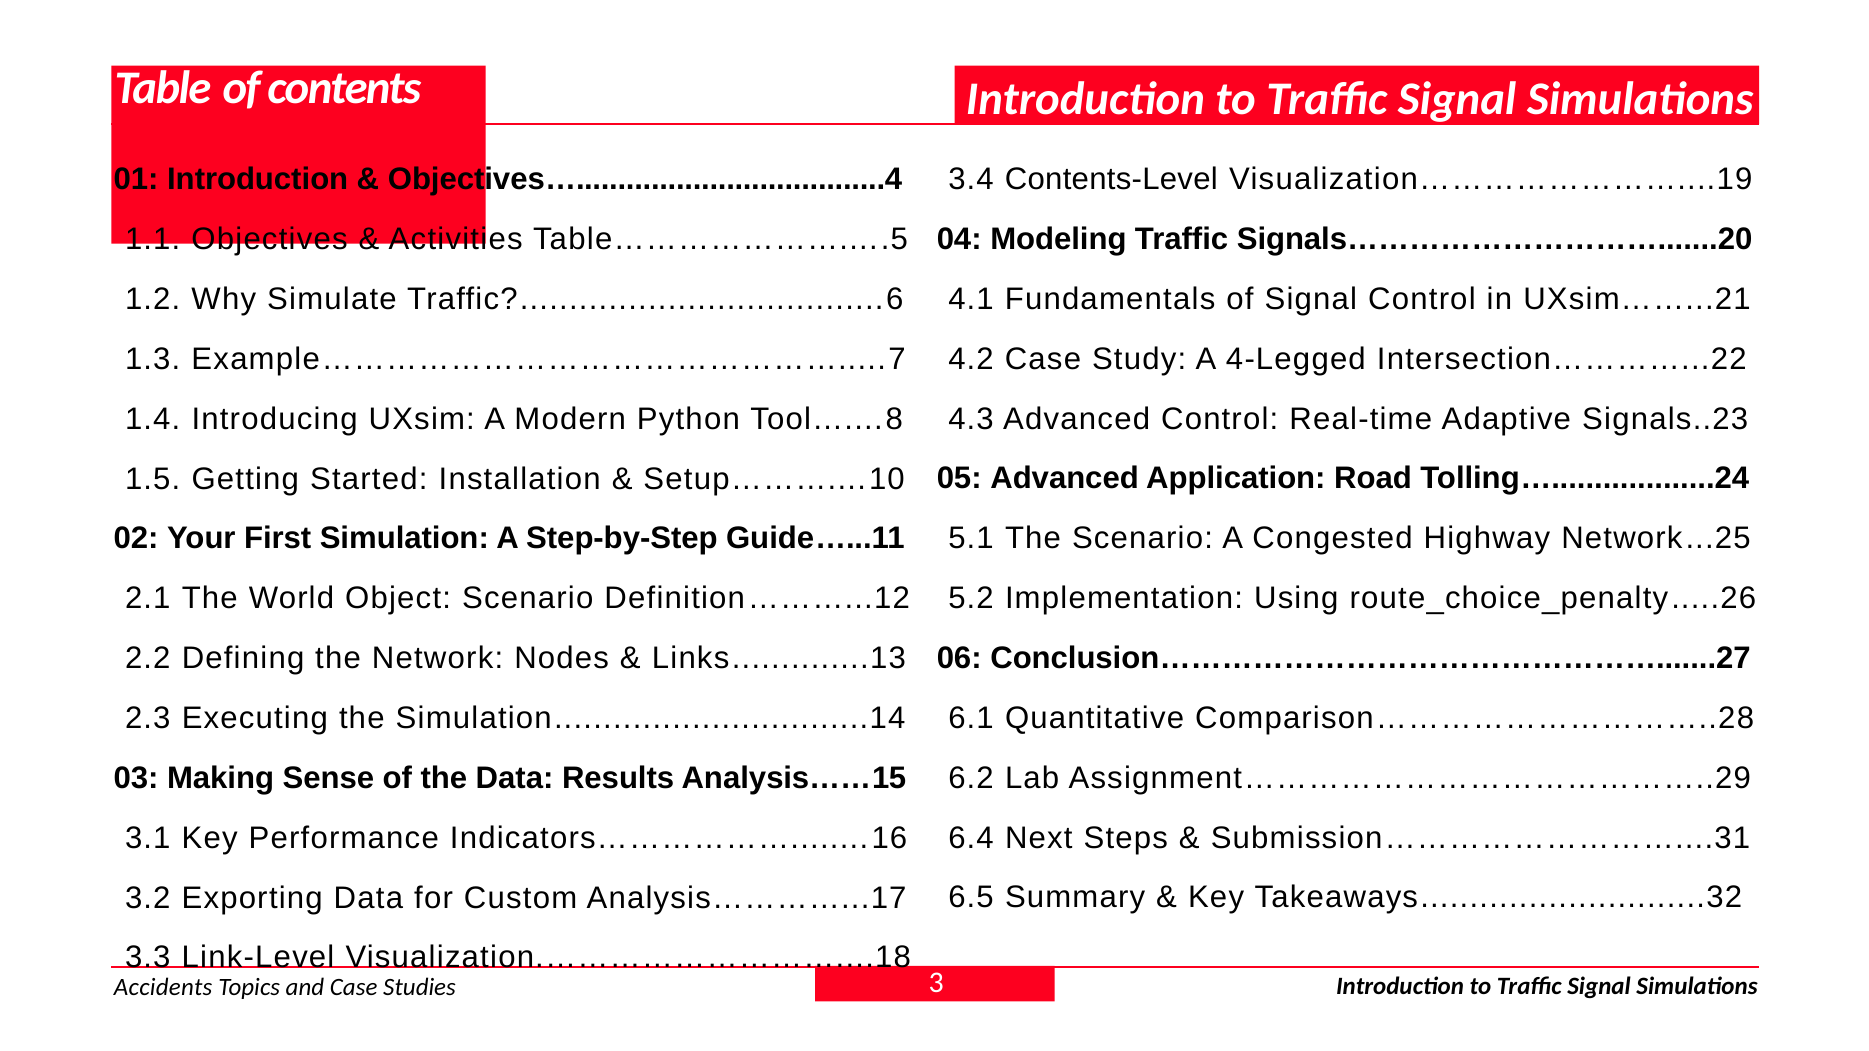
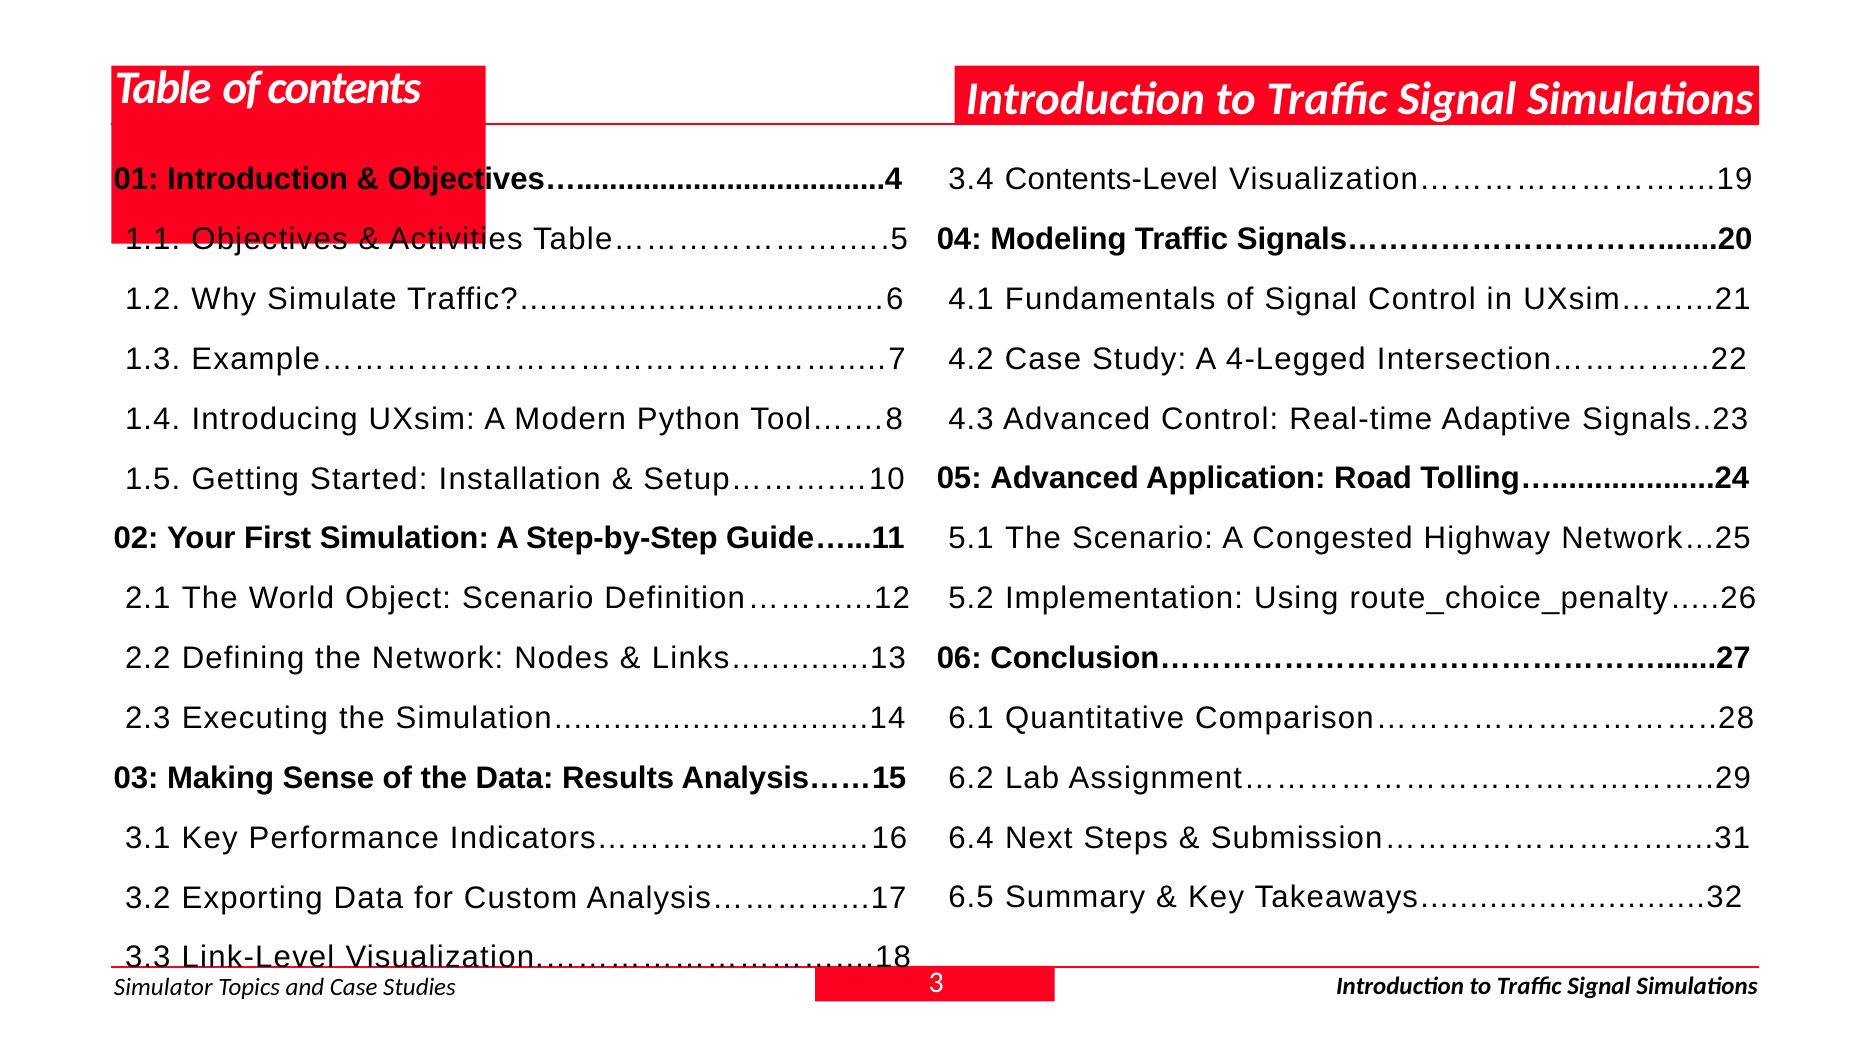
Accidents: Accidents -> Simulator (163, 988)
